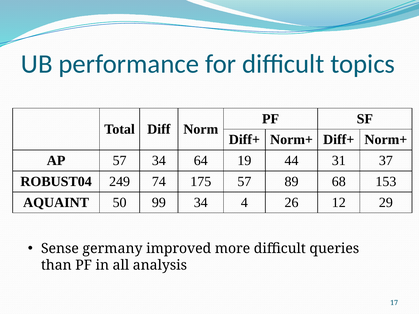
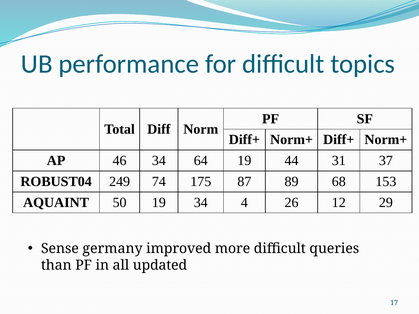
AP 57: 57 -> 46 (120, 161)
175 57: 57 -> 87 (244, 182)
50 99: 99 -> 19 (159, 203)
analysis: analysis -> updated (160, 266)
